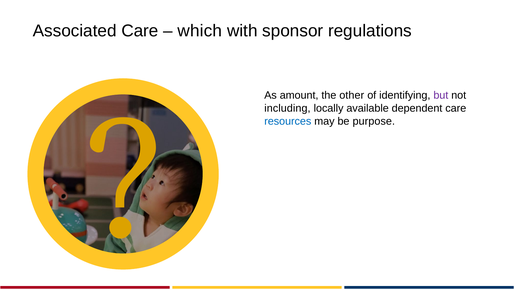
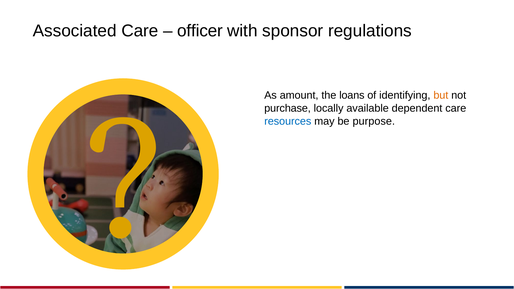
which: which -> officer (200, 31)
other: other -> loans (352, 95)
but colour: purple -> orange (441, 95)
including: including -> purchase (288, 108)
